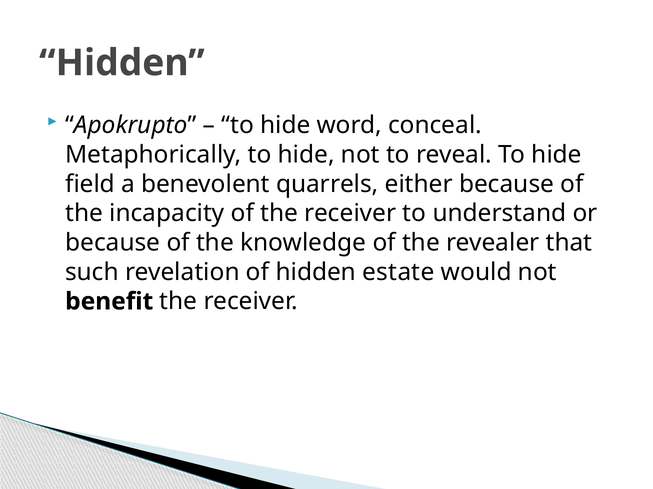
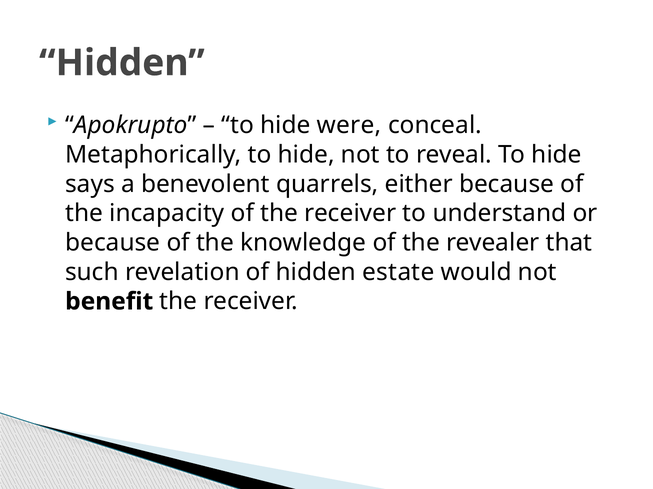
word: word -> were (349, 125)
field: field -> says (90, 184)
